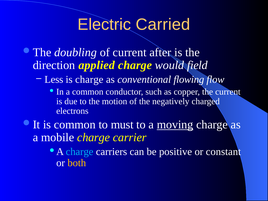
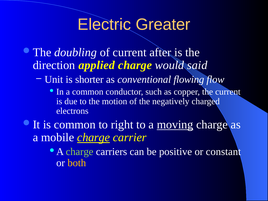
Carried: Carried -> Greater (163, 25)
field: field -> said (197, 65)
Less: Less -> Unit (54, 79)
is charge: charge -> shorter (89, 79)
must: must -> right (122, 125)
charge underline: none -> present (94, 137)
charge colour: light blue -> light green (80, 152)
